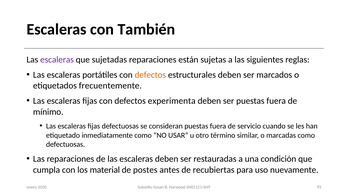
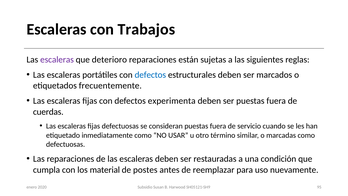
También: También -> Trabajos (146, 29)
sujetadas: sujetadas -> deterioro (109, 59)
defectos colour: orange -> blue (150, 75)
mínimo: mínimo -> cuerdas (48, 112)
recubiertas: recubiertas -> reemplazar (214, 170)
